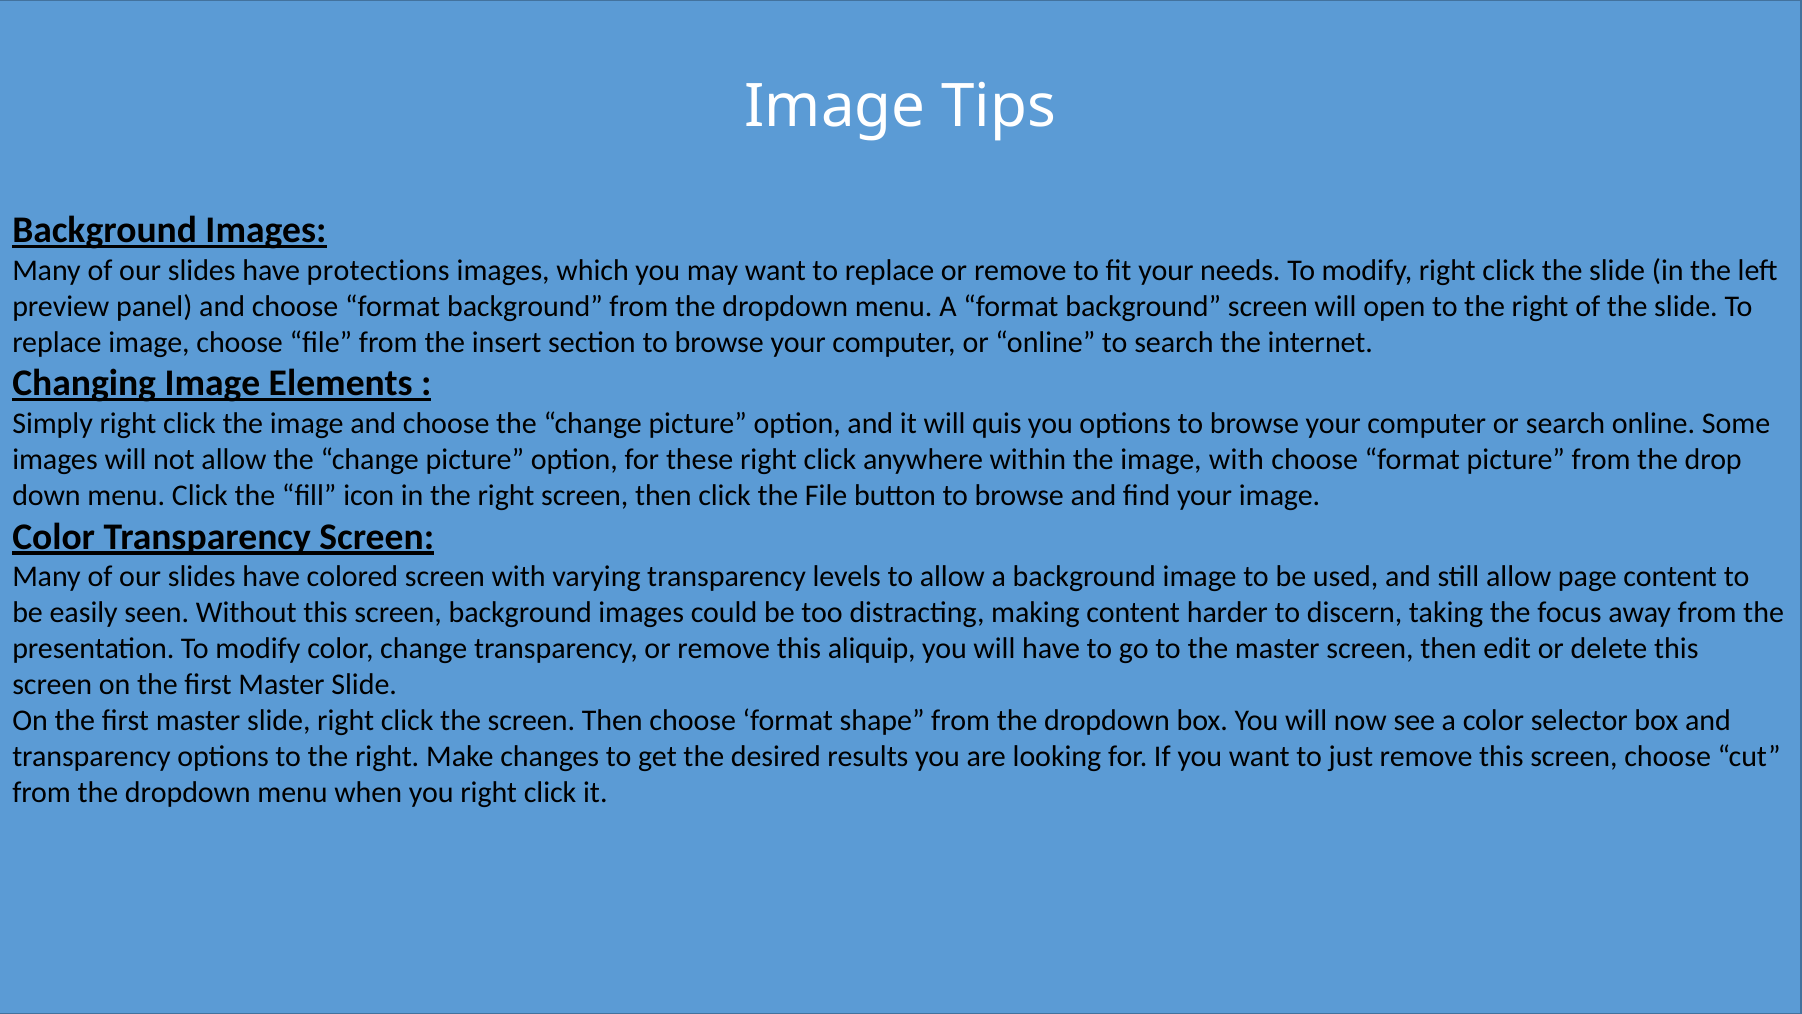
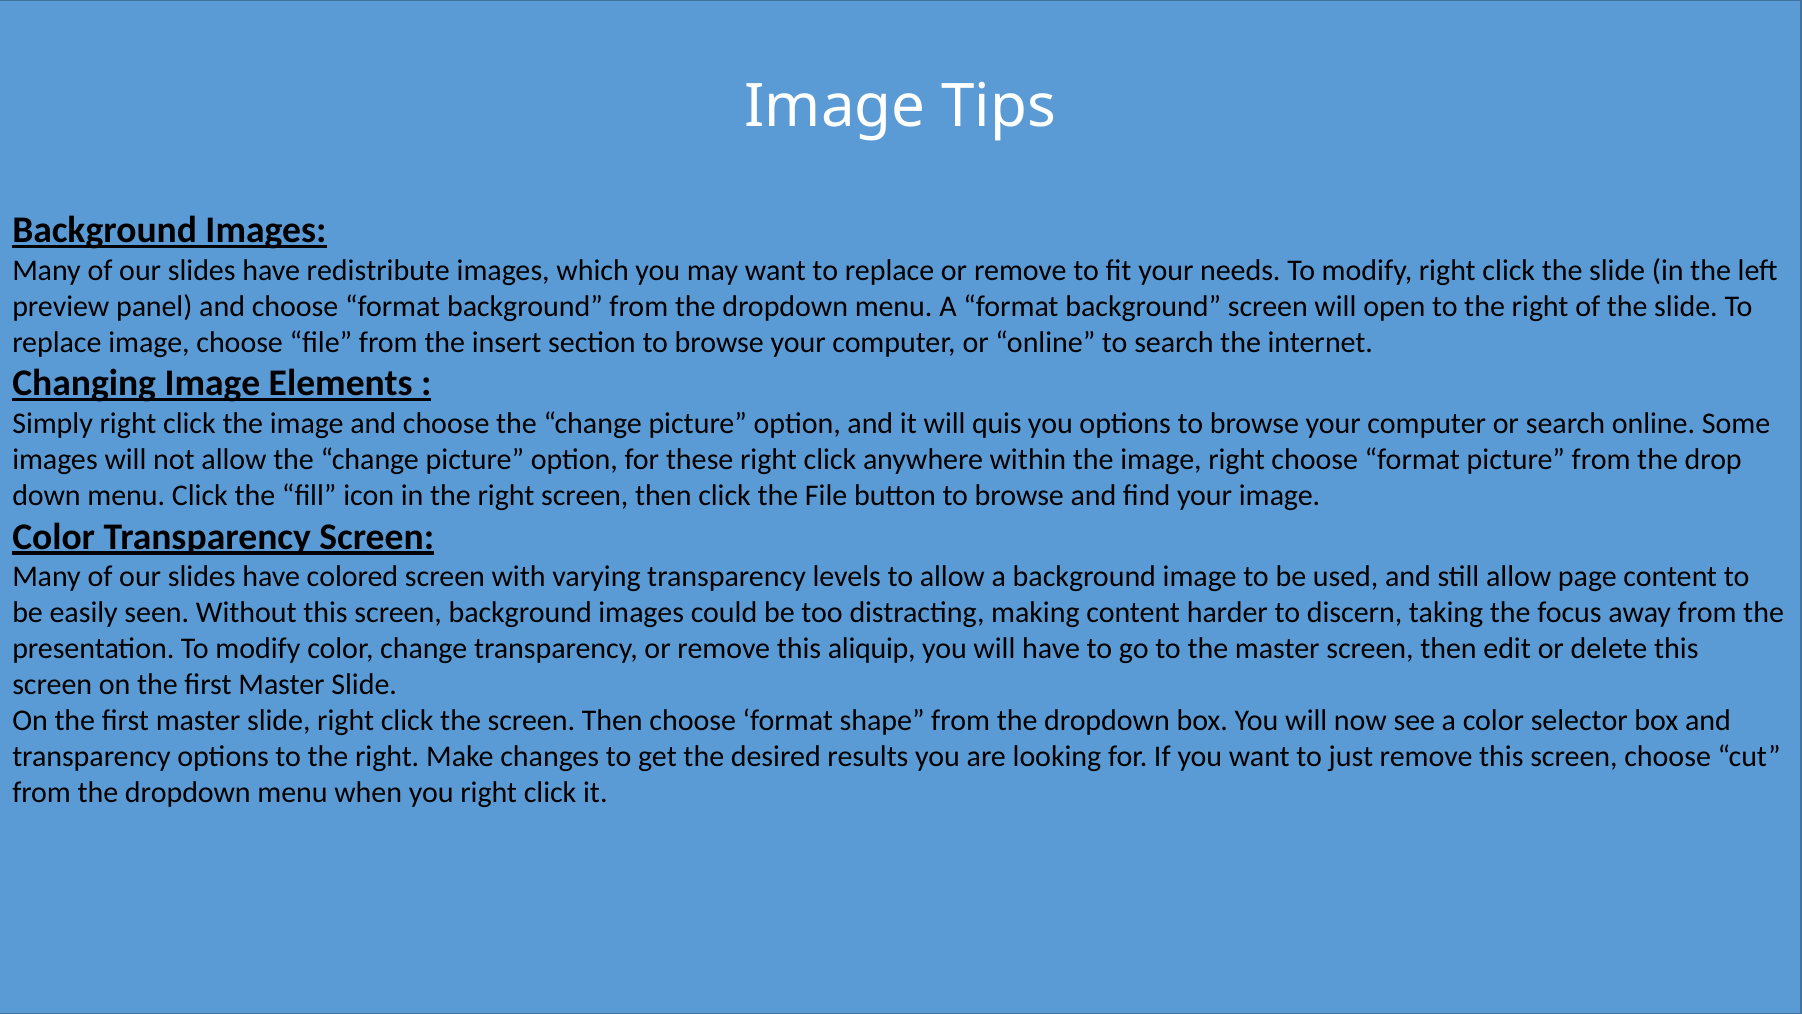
protections: protections -> redistribute (378, 270)
image with: with -> right (1237, 459)
